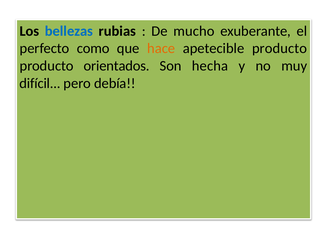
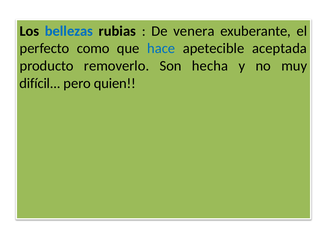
mucho: mucho -> venera (194, 31)
hace colour: orange -> blue (161, 48)
apetecible producto: producto -> aceptada (279, 48)
orientados: orientados -> removerlo (117, 66)
debía: debía -> quien (115, 83)
